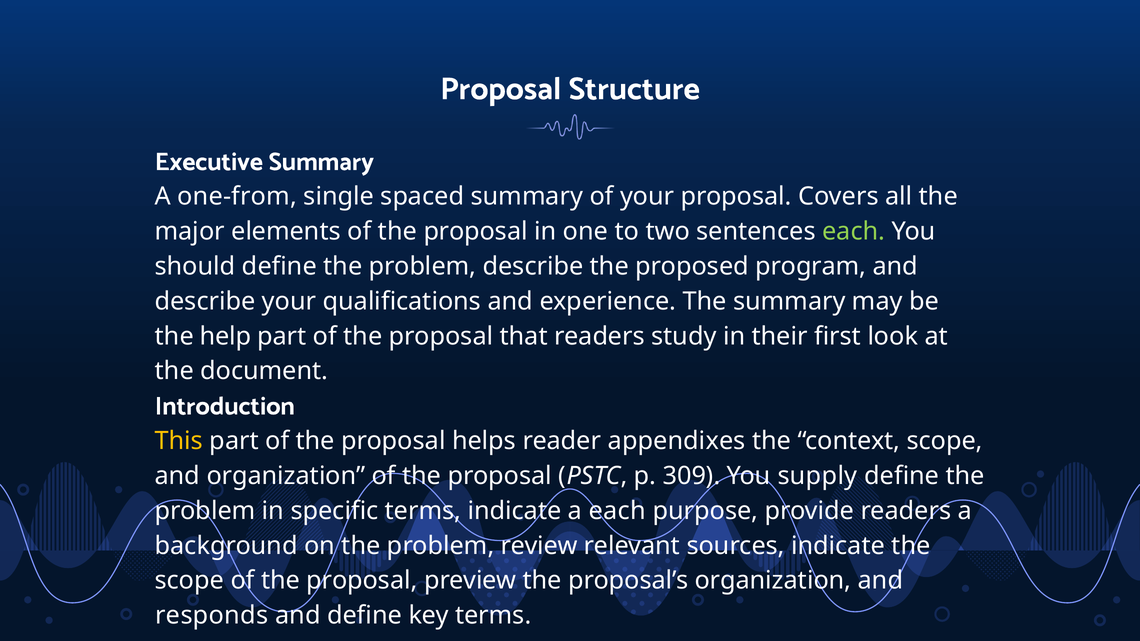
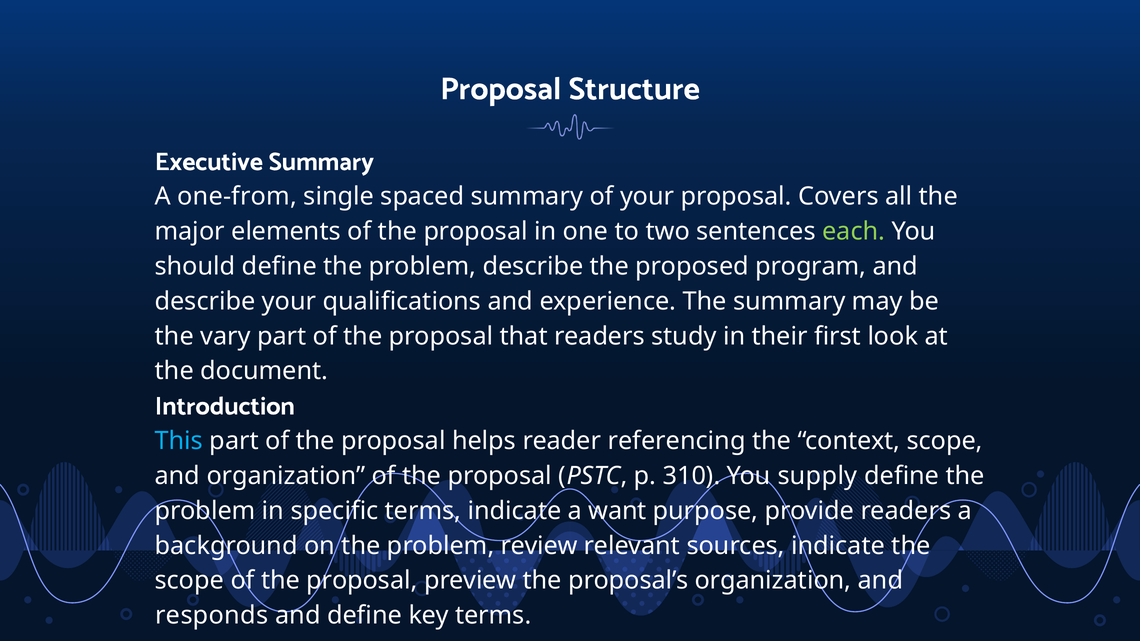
help: help -> vary (225, 336)
This colour: yellow -> light blue (179, 441)
appendixes: appendixes -> referencing (677, 441)
309: 309 -> 310 (691, 476)
a each: each -> want (618, 511)
